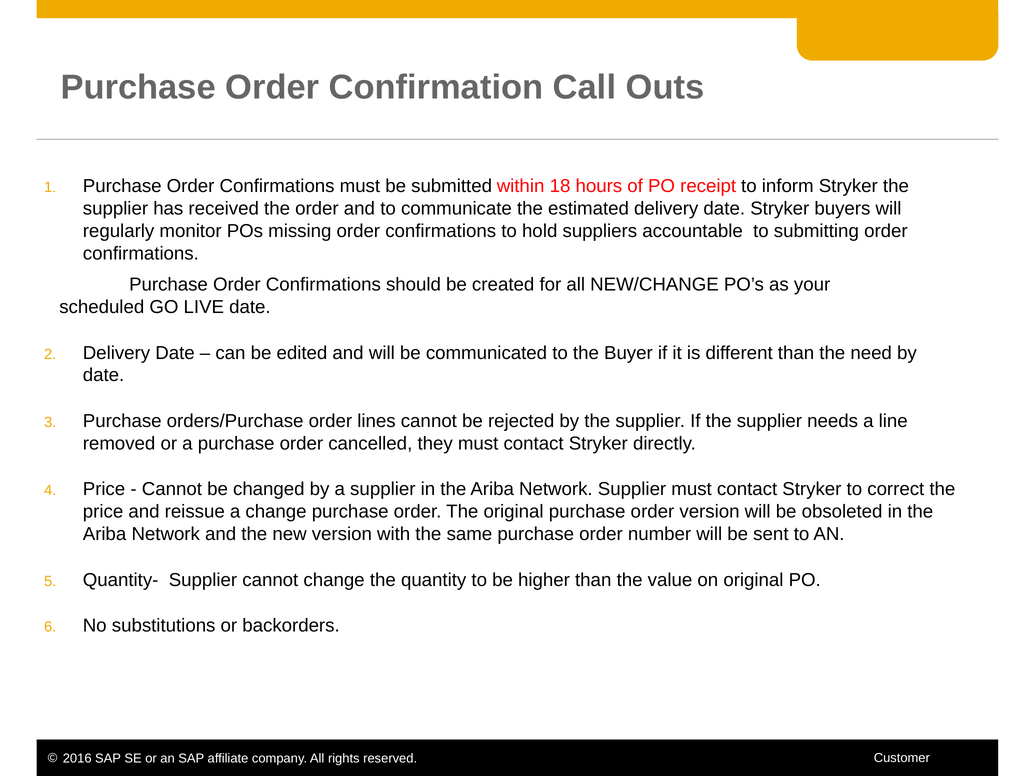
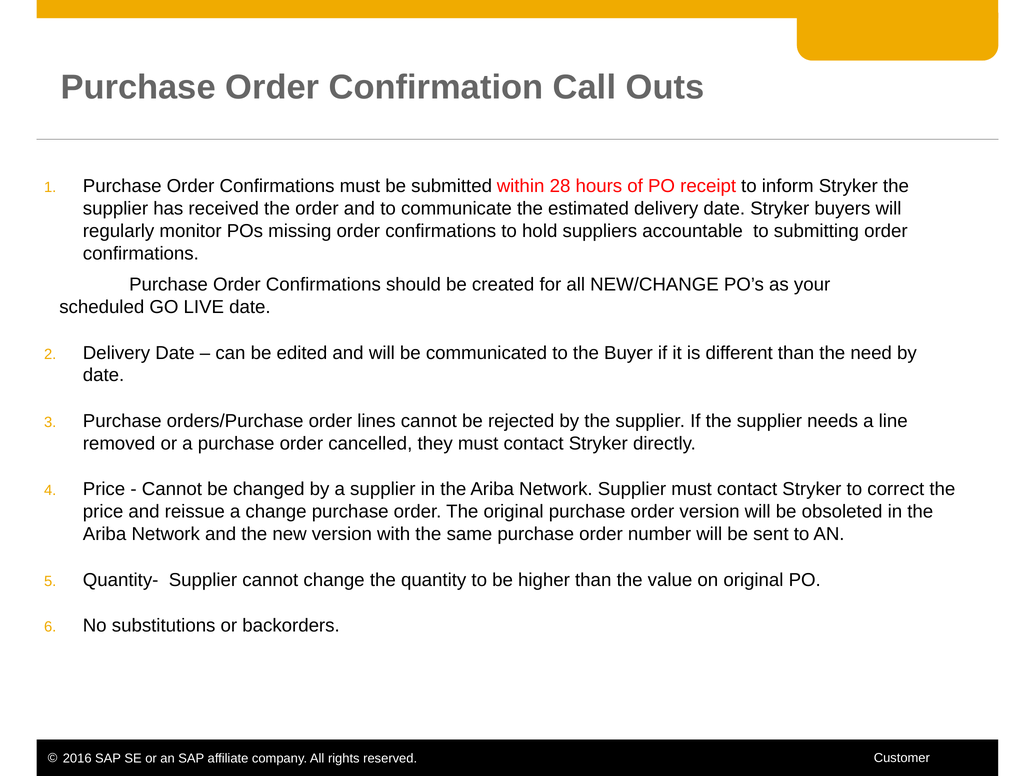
18: 18 -> 28 (560, 186)
